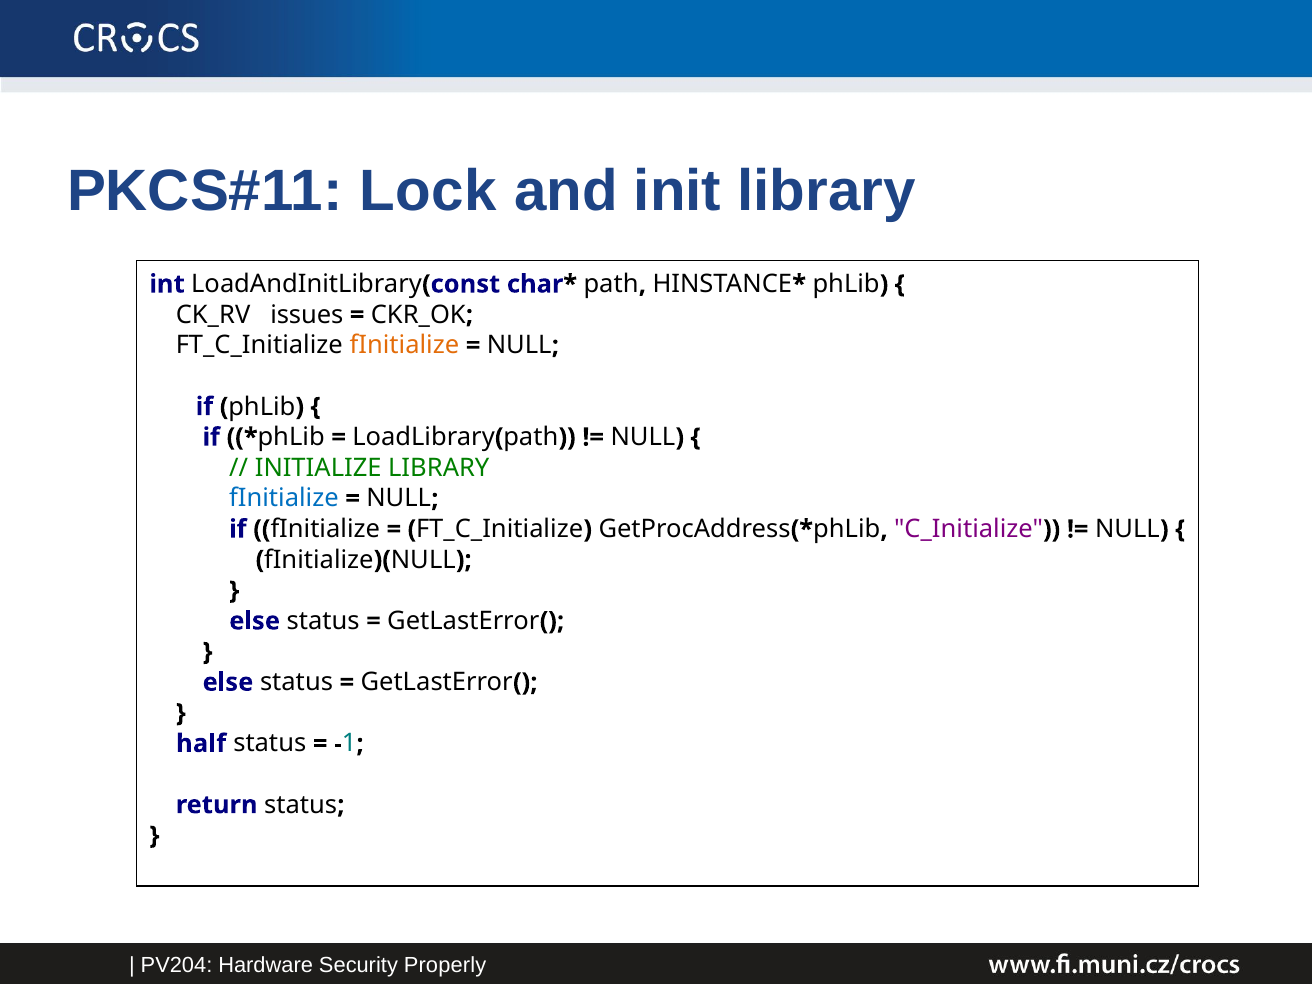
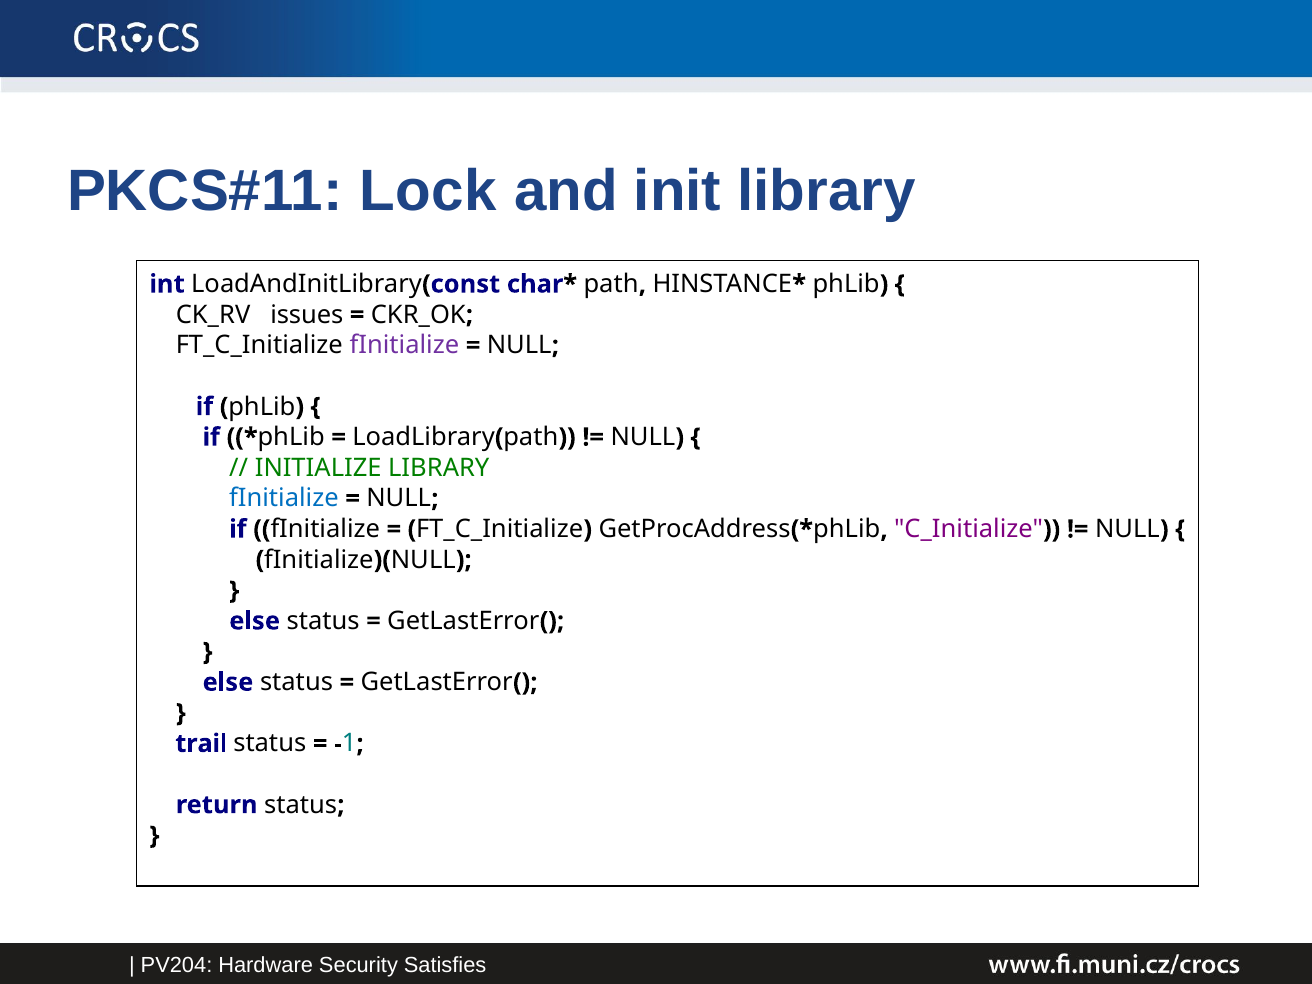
fInitialize colour: orange -> purple (404, 345)
half: half -> trail (201, 744)
Properly: Properly -> Satisfies (445, 965)
